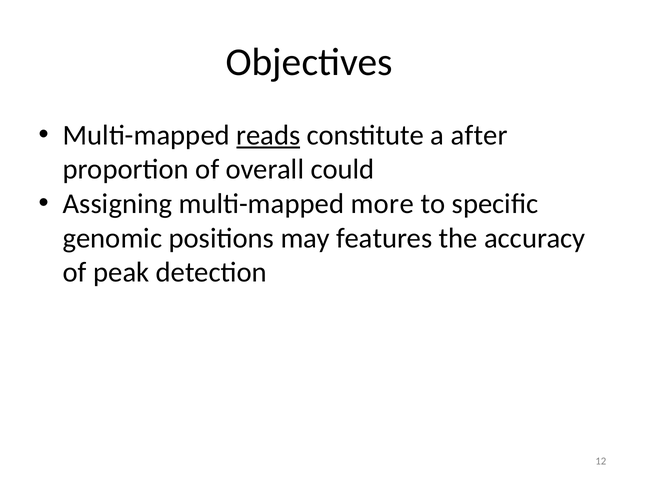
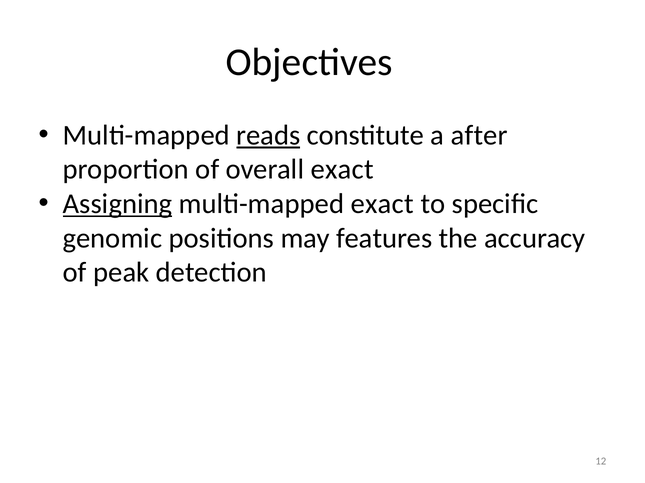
overall could: could -> exact (342, 170)
Assigning underline: none -> present (118, 204)
multi-mapped more: more -> exact (382, 204)
